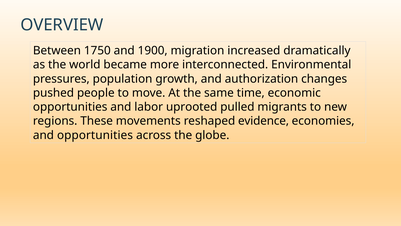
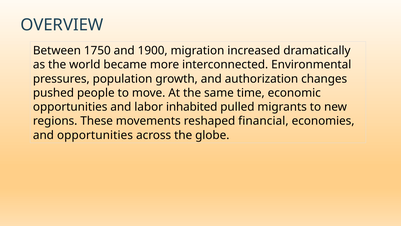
uprooted: uprooted -> inhabited (192, 107)
evidence: evidence -> financial (263, 121)
